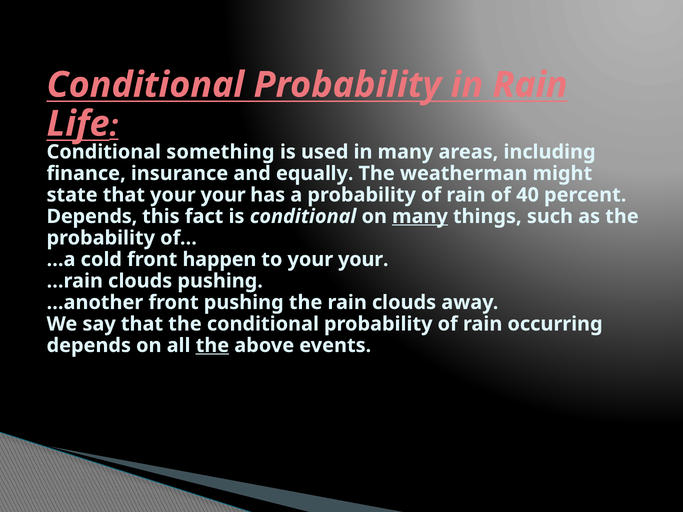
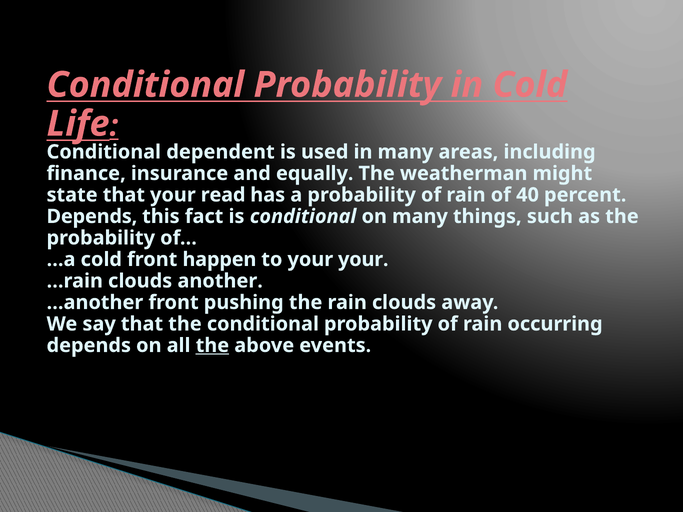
in Rain: Rain -> Cold (530, 85)
something: something -> dependent (220, 152)
that your your: your -> read (223, 195)
many underline: present -> none (420, 217)
clouds pushing: pushing -> another (220, 281)
